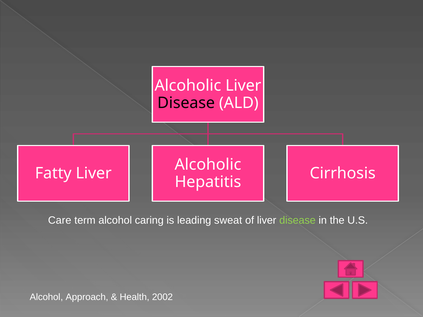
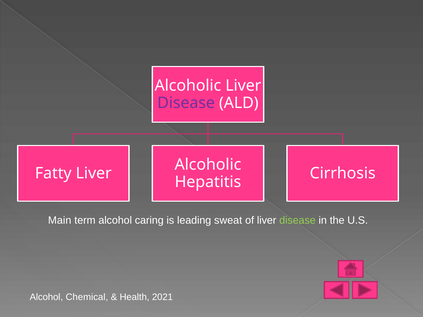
Disease colour: black -> purple (186, 103)
Care: Care -> Main (60, 221)
Approach: Approach -> Chemical (87, 297)
2002: 2002 -> 2021 (162, 297)
